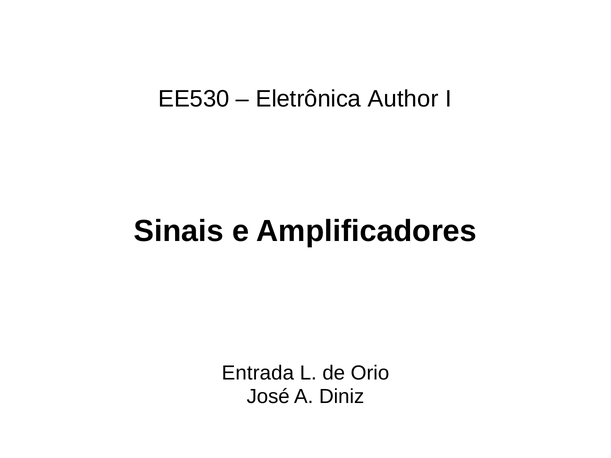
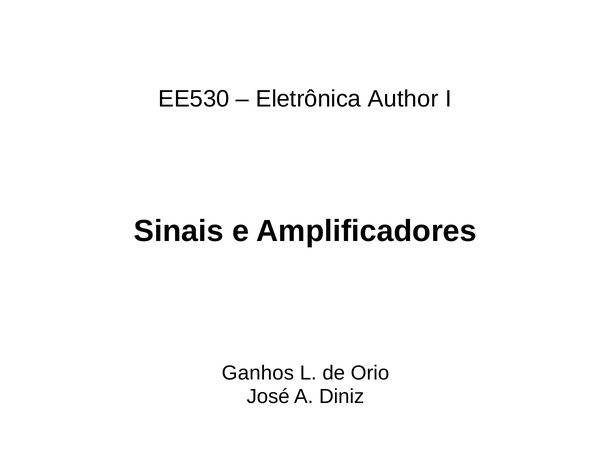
Entrada: Entrada -> Ganhos (258, 373)
